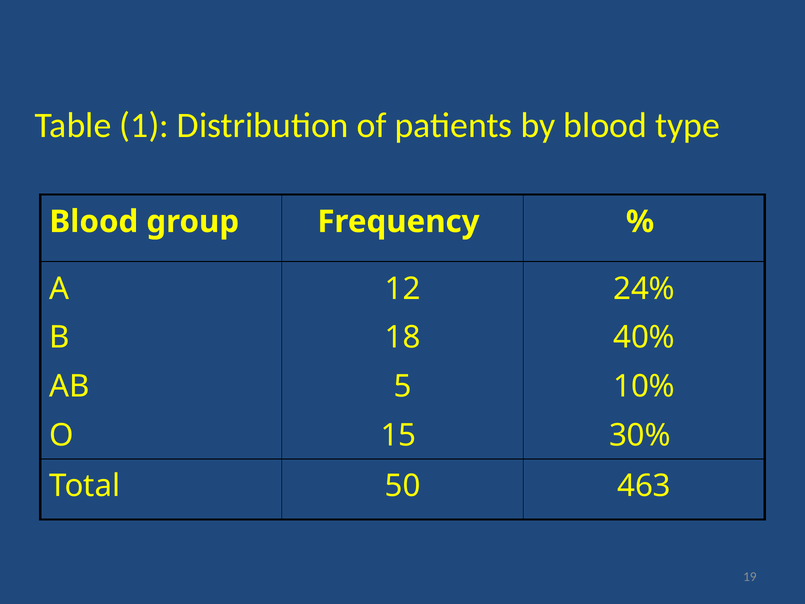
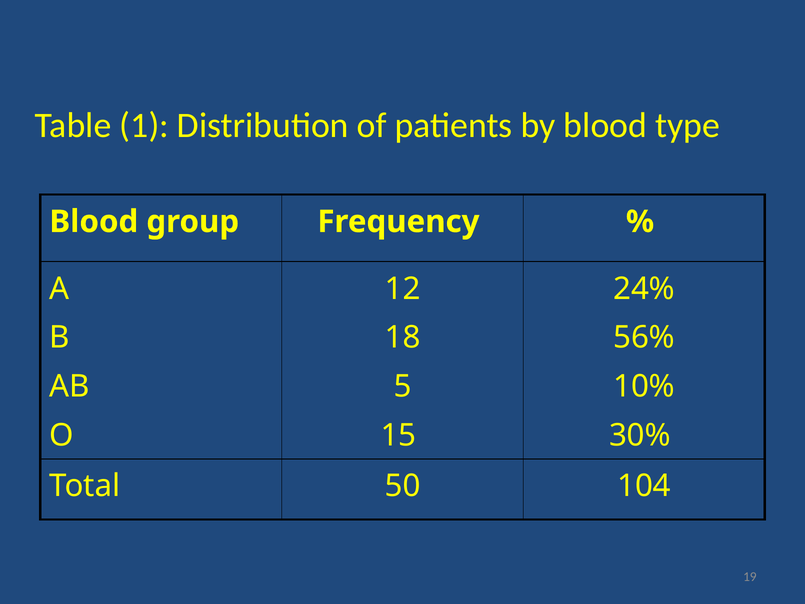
40%: 40% -> 56% (644, 337)
463: 463 -> 104 (644, 486)
